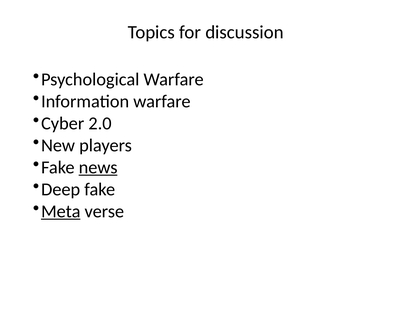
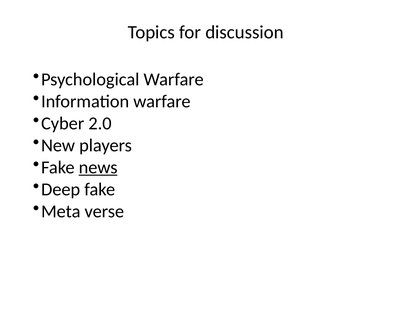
Meta underline: present -> none (61, 211)
